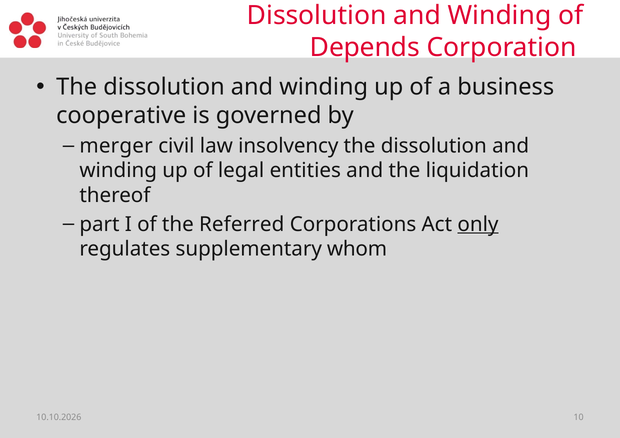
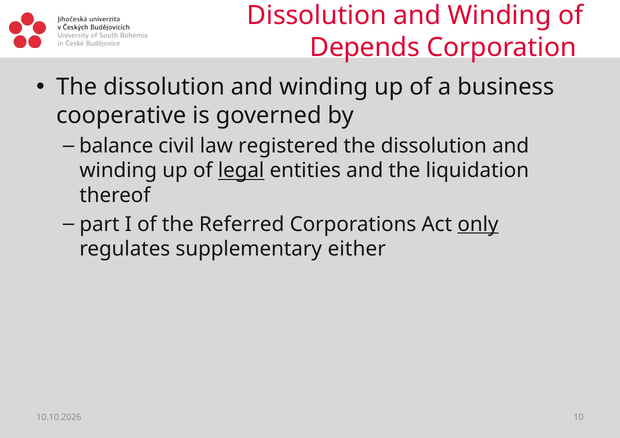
merger: merger -> balance (116, 146)
insolvency: insolvency -> registered (288, 146)
legal underline: none -> present (241, 171)
whom: whom -> either (357, 249)
